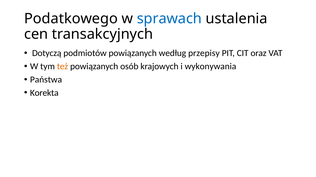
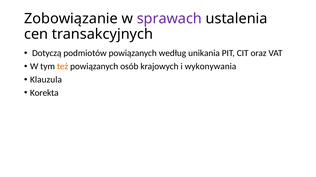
Podatkowego: Podatkowego -> Zobowiązanie (71, 19)
sprawach colour: blue -> purple (169, 19)
przepisy: przepisy -> unikania (204, 53)
Państwa: Państwa -> Klauzula (46, 80)
